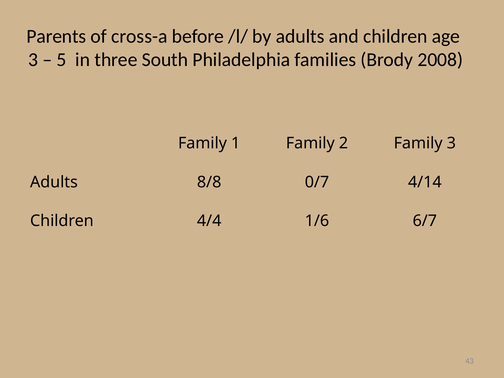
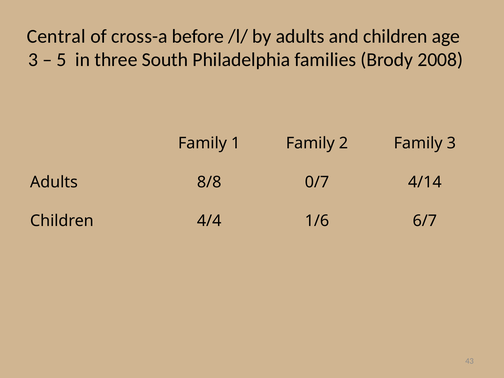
Parents: Parents -> Central (56, 36)
